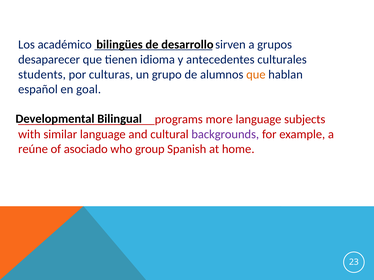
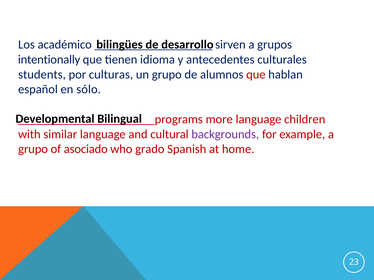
desaparecer: desaparecer -> intentionally (49, 60)
que colour: orange -> red (256, 75)
goal: goal -> sólo (89, 90)
subjects: subjects -> children (305, 119)
reúne: reúne -> grupo (33, 149)
group: group -> grado (150, 149)
